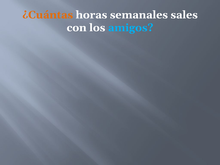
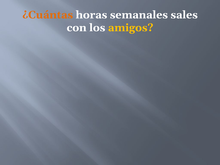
amigos colour: light blue -> yellow (131, 28)
